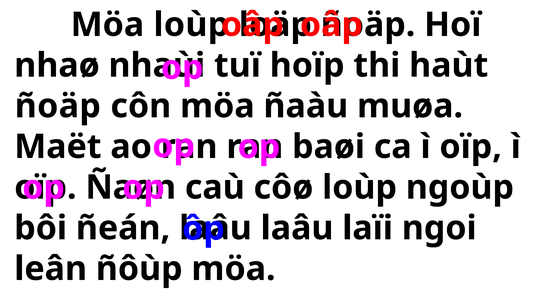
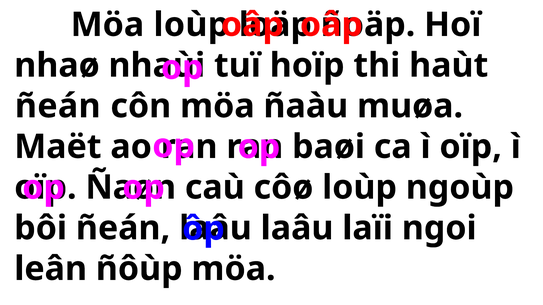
ñoäp: ñoäp -> ñeán (58, 106)
